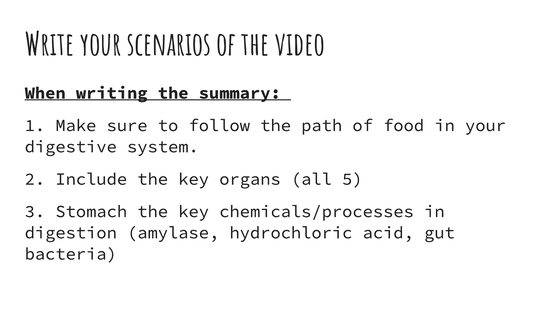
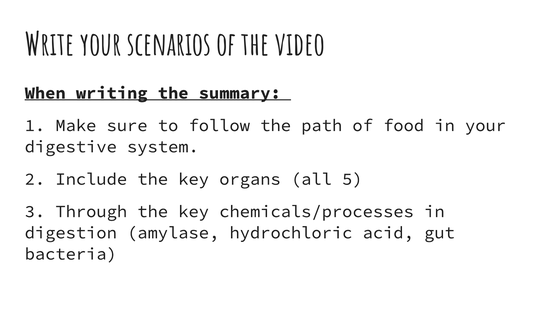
Stomach: Stomach -> Through (91, 211)
